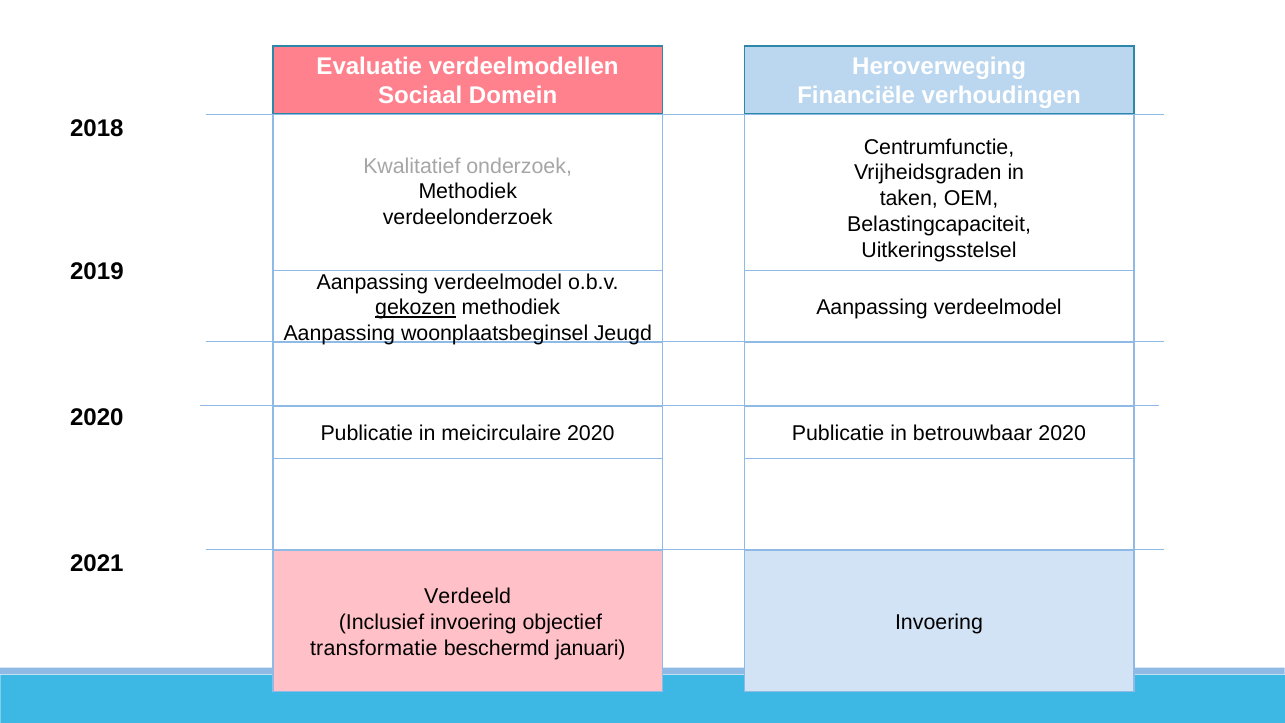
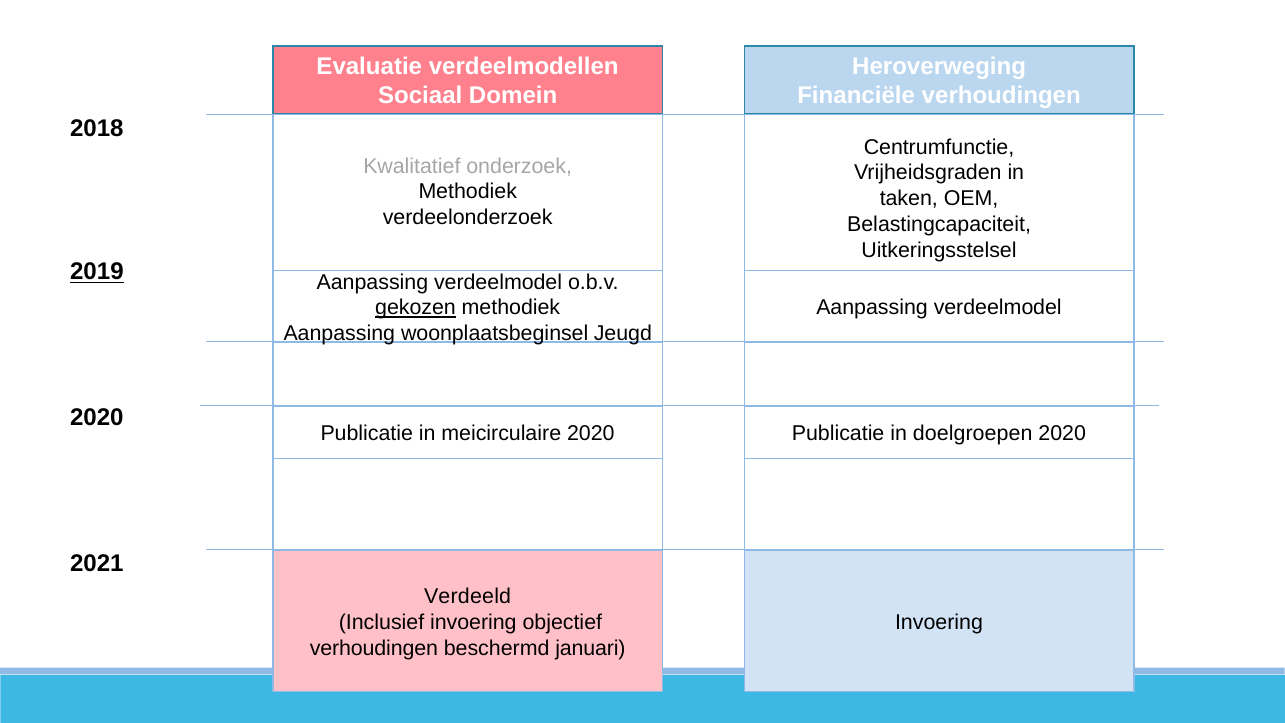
2019 underline: none -> present (97, 272)
betrouwbaar: betrouwbaar -> doelgroepen (973, 434)
transformatie: transformatie -> verhoudingen (374, 648)
